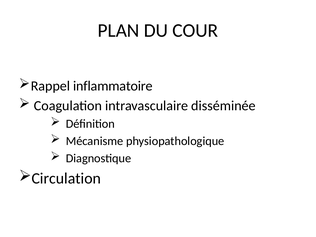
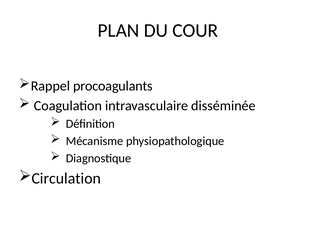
inflammatoire: inflammatoire -> procoagulants (113, 86)
